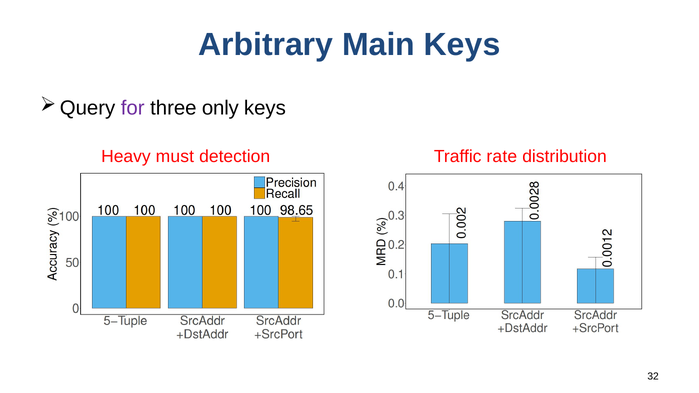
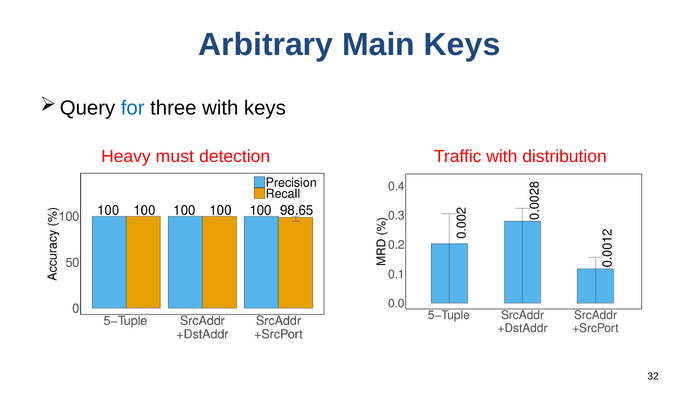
for colour: purple -> blue (133, 108)
three only: only -> with (220, 108)
Traffic rate: rate -> with (502, 157)
